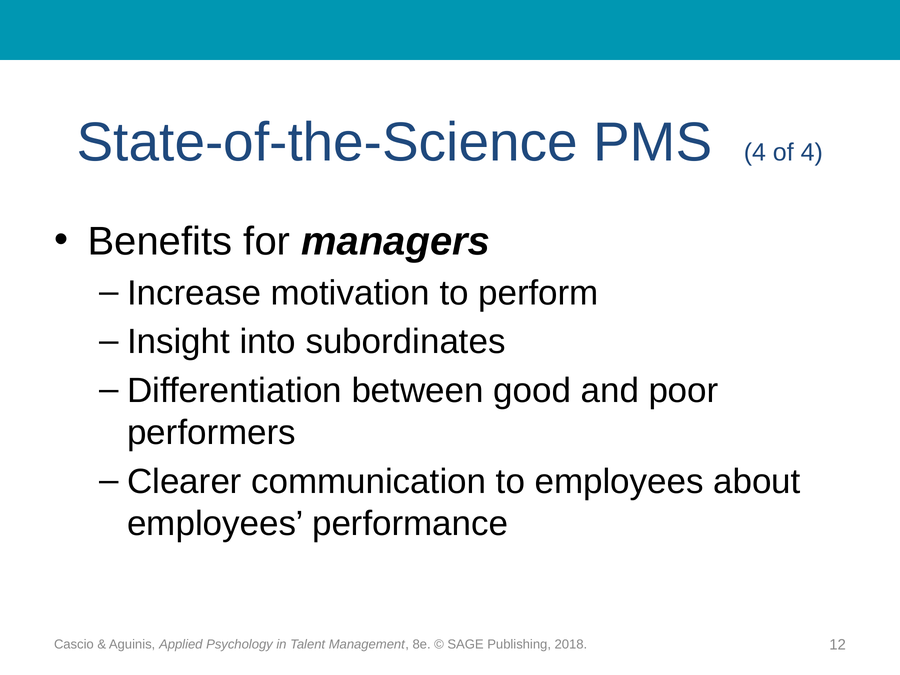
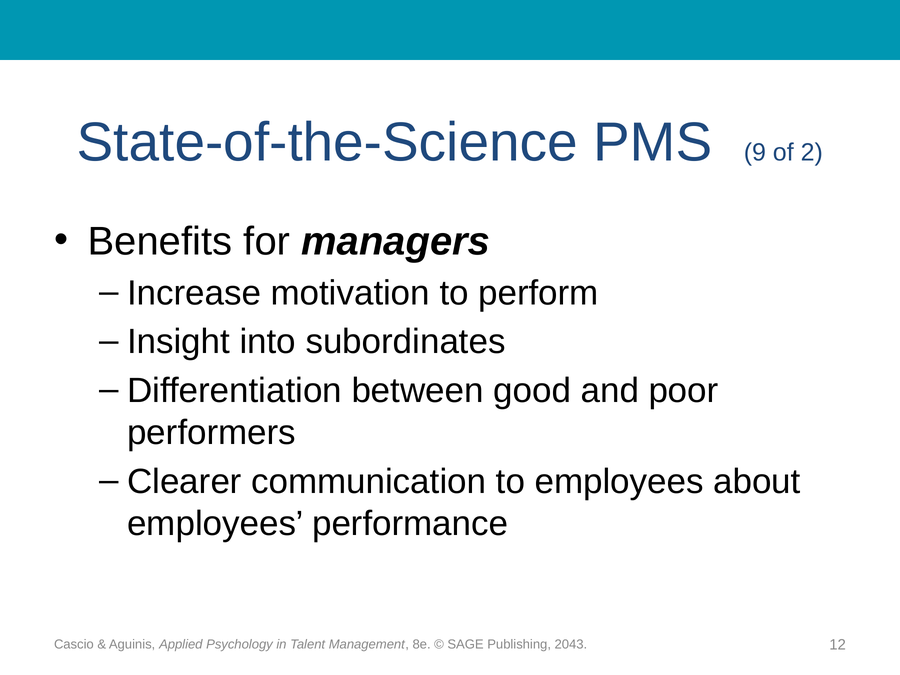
PMS 4: 4 -> 9 (755, 152)
of 4: 4 -> 2 (812, 152)
2018: 2018 -> 2043 (571, 644)
